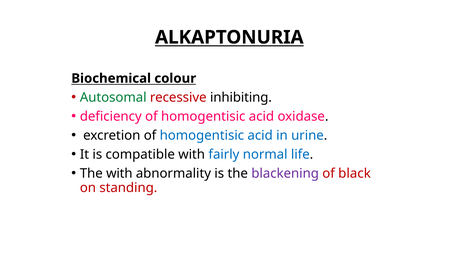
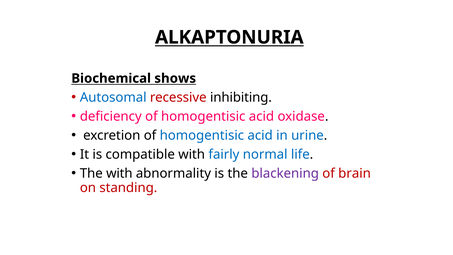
colour: colour -> shows (175, 78)
Autosomal colour: green -> blue (113, 97)
black: black -> brain (355, 173)
